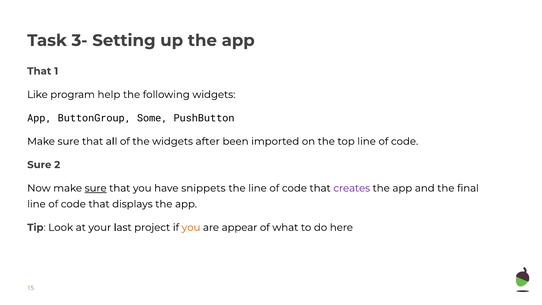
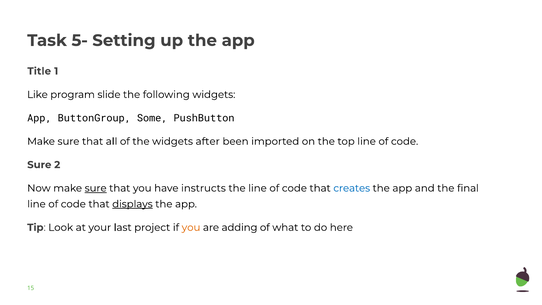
3-: 3- -> 5- (80, 40)
That: That -> Title (39, 71)
help: help -> slide (109, 95)
snippets: snippets -> instructs (203, 188)
creates colour: purple -> blue (352, 188)
displays underline: none -> present (132, 204)
appear: appear -> adding (240, 227)
